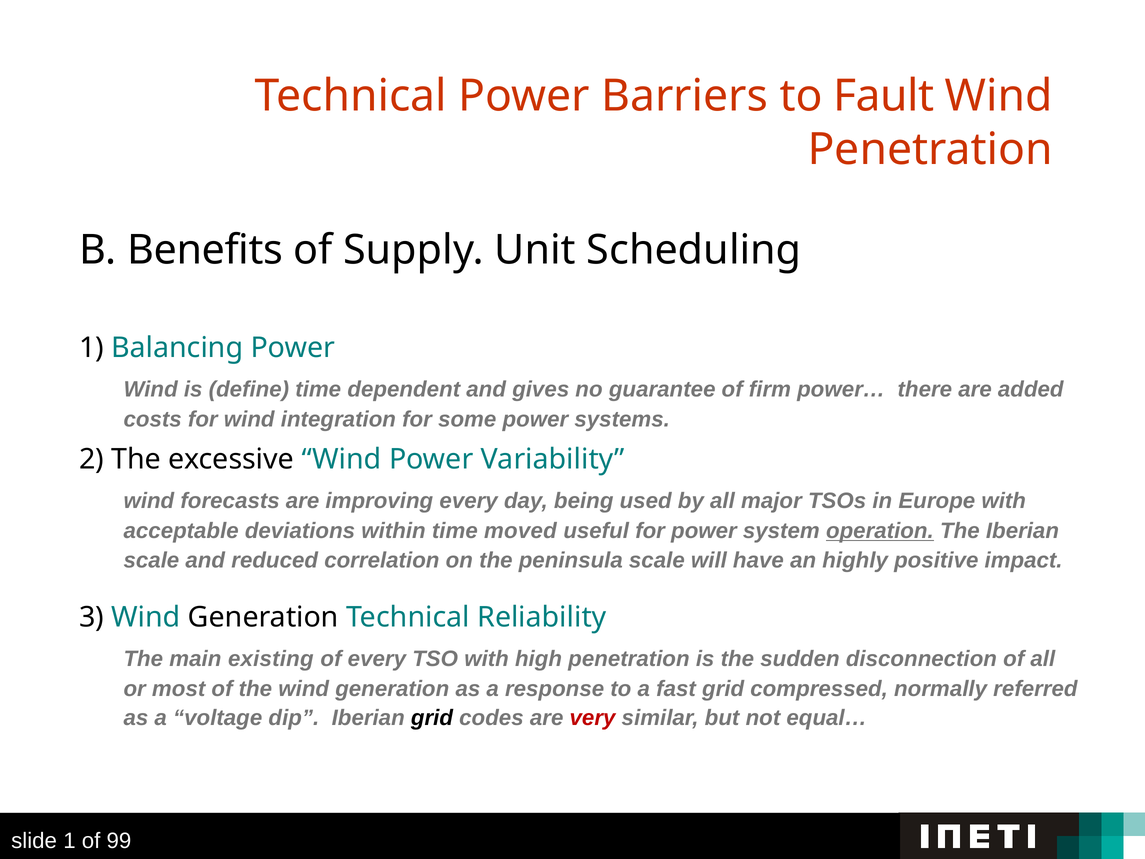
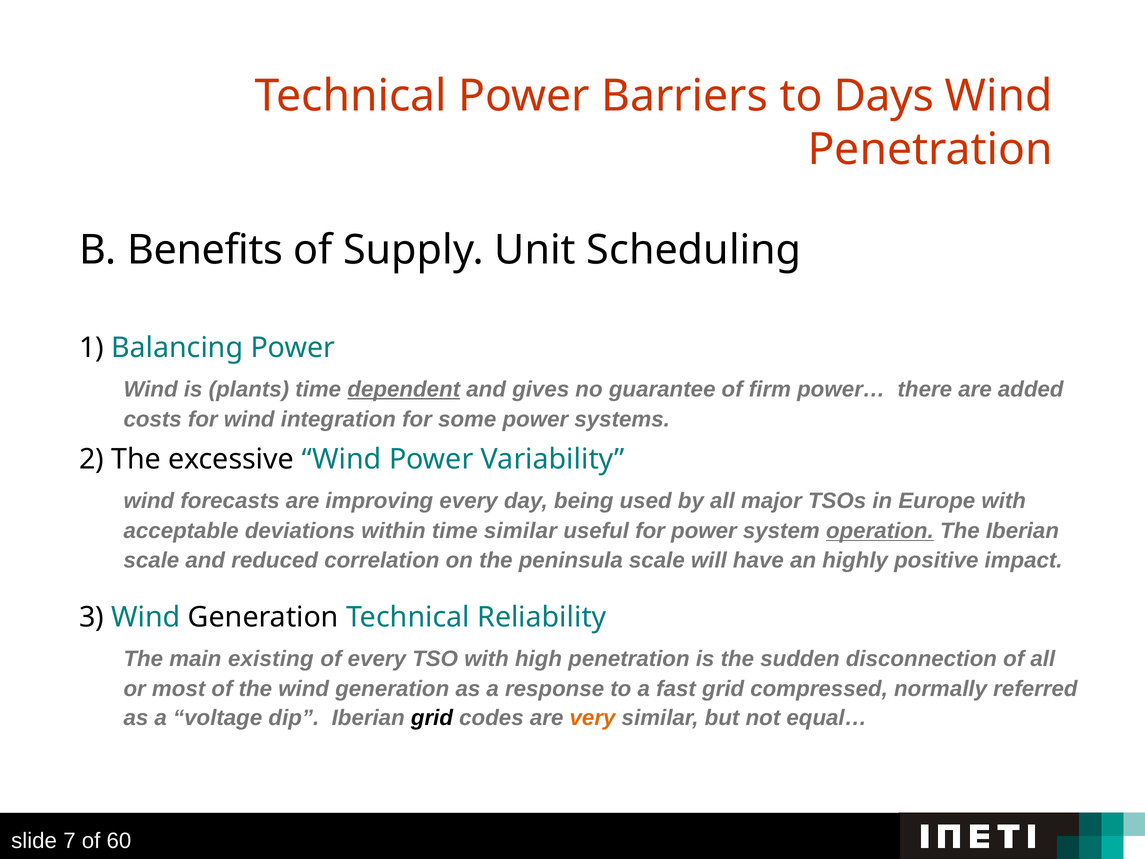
Fault: Fault -> Days (884, 96)
define: define -> plants (249, 389)
dependent underline: none -> present (404, 389)
time moved: moved -> similar (520, 531)
very colour: red -> orange (593, 718)
slide 1: 1 -> 7 (70, 841)
99: 99 -> 60 (119, 841)
